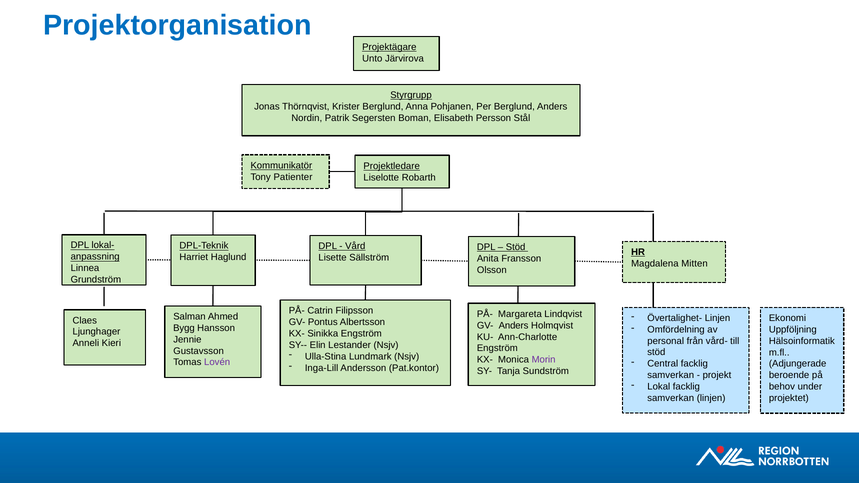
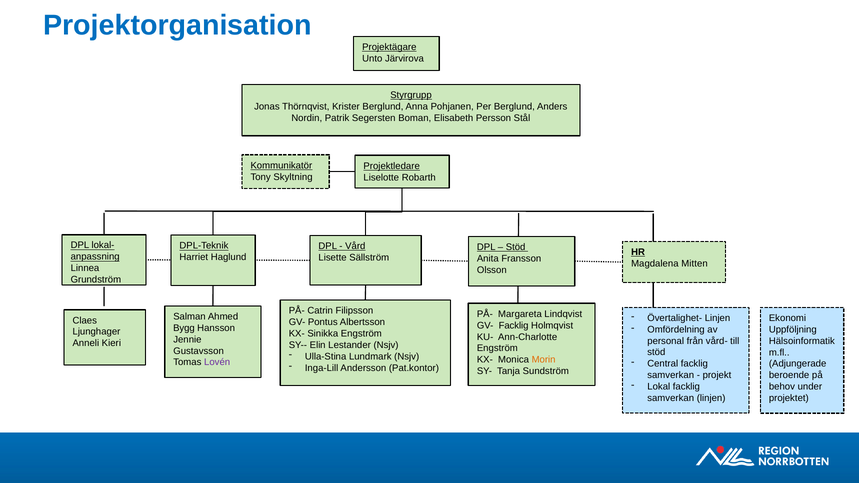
Patienter: Patienter -> Skyltning (293, 177)
GV- Anders: Anders -> Facklig (514, 326)
Morin colour: purple -> orange (544, 360)
